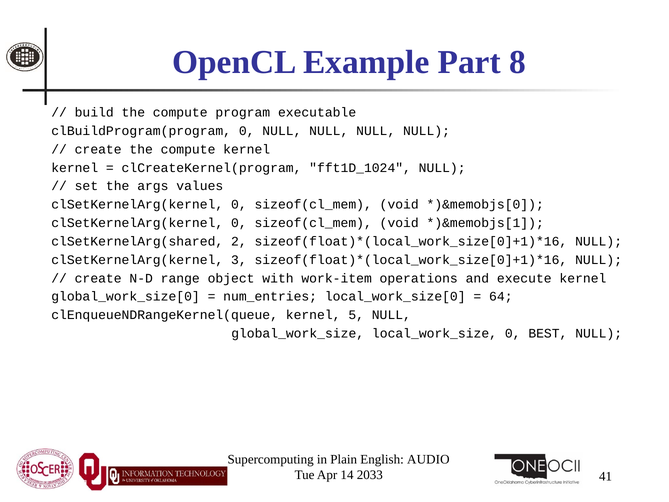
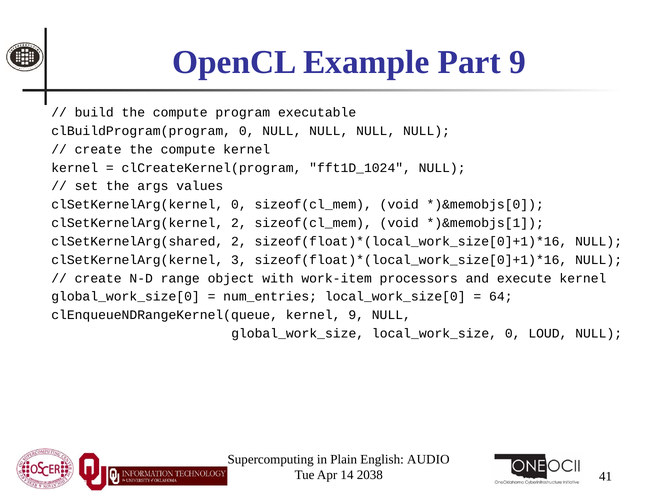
Part 8: 8 -> 9 (518, 62)
0: 0 -> 2 (239, 223)
operations: operations -> processors (419, 278)
kernel 5: 5 -> 9 (356, 315)
BEST: BEST -> LOUD (548, 333)
2033: 2033 -> 2038 (370, 475)
